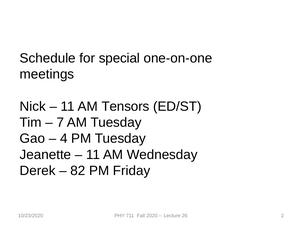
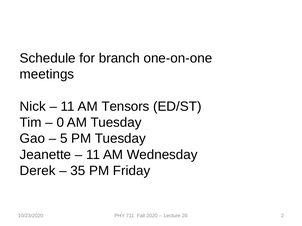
special: special -> branch (119, 58)
7: 7 -> 0 (60, 123)
4: 4 -> 5 (64, 139)
82: 82 -> 35 (78, 171)
